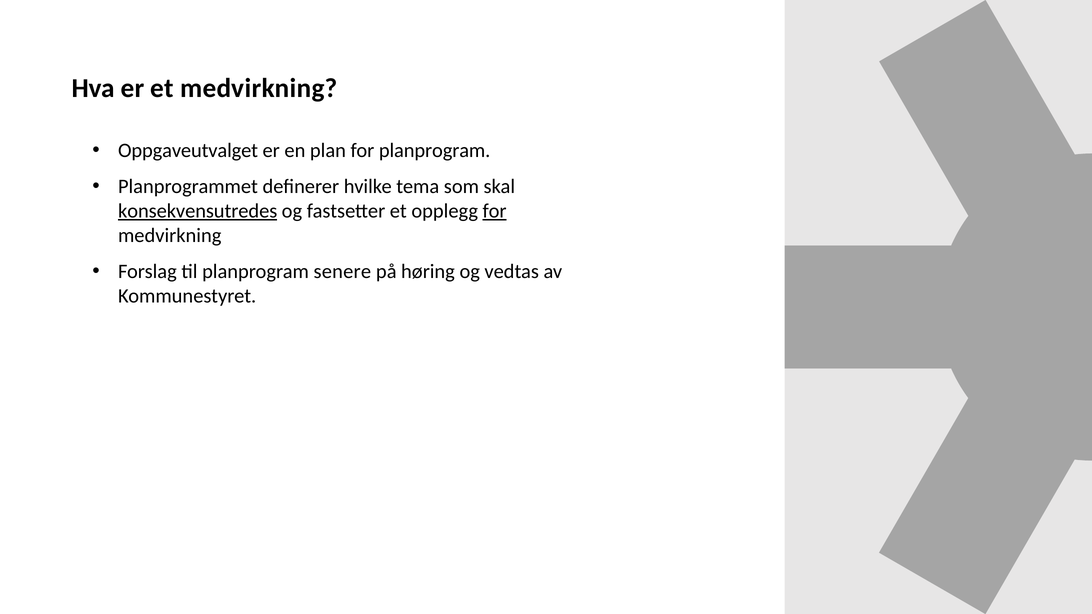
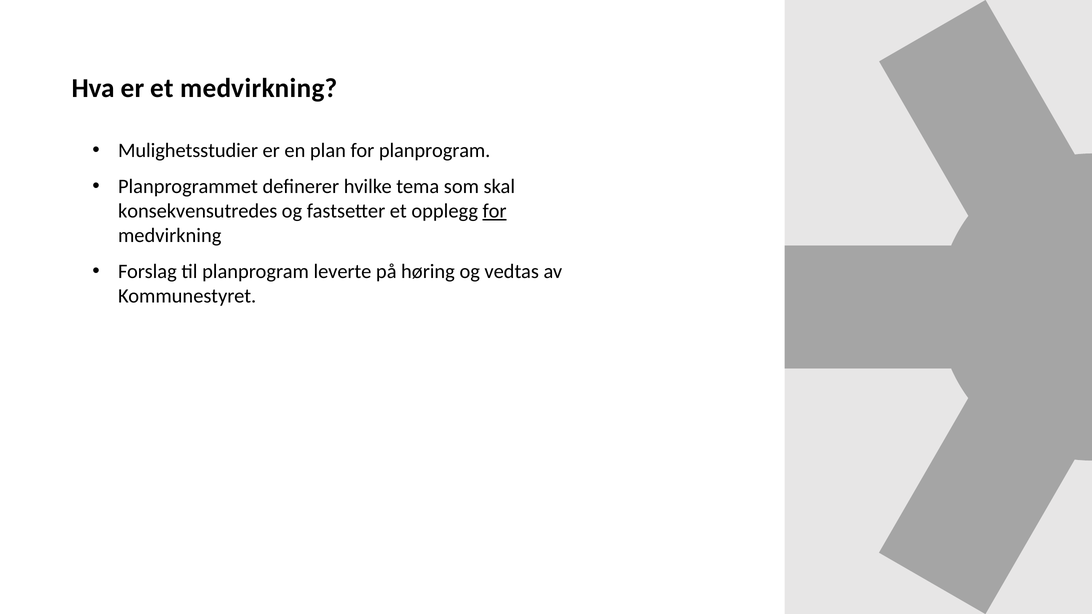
Oppgaveutvalget: Oppgaveutvalget -> Mulighetsstudier (188, 150)
konsekvensutredes underline: present -> none (198, 211)
senere: senere -> leverte (342, 272)
